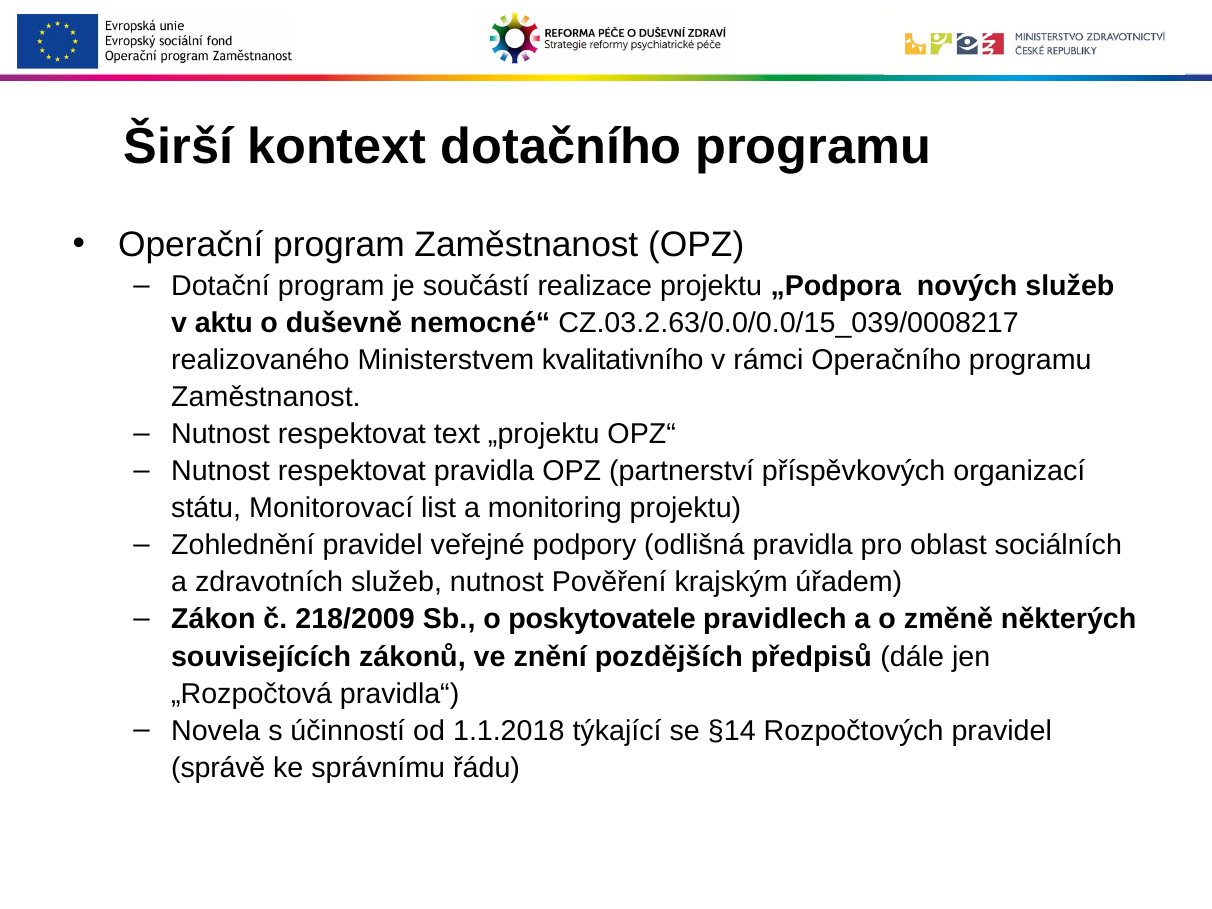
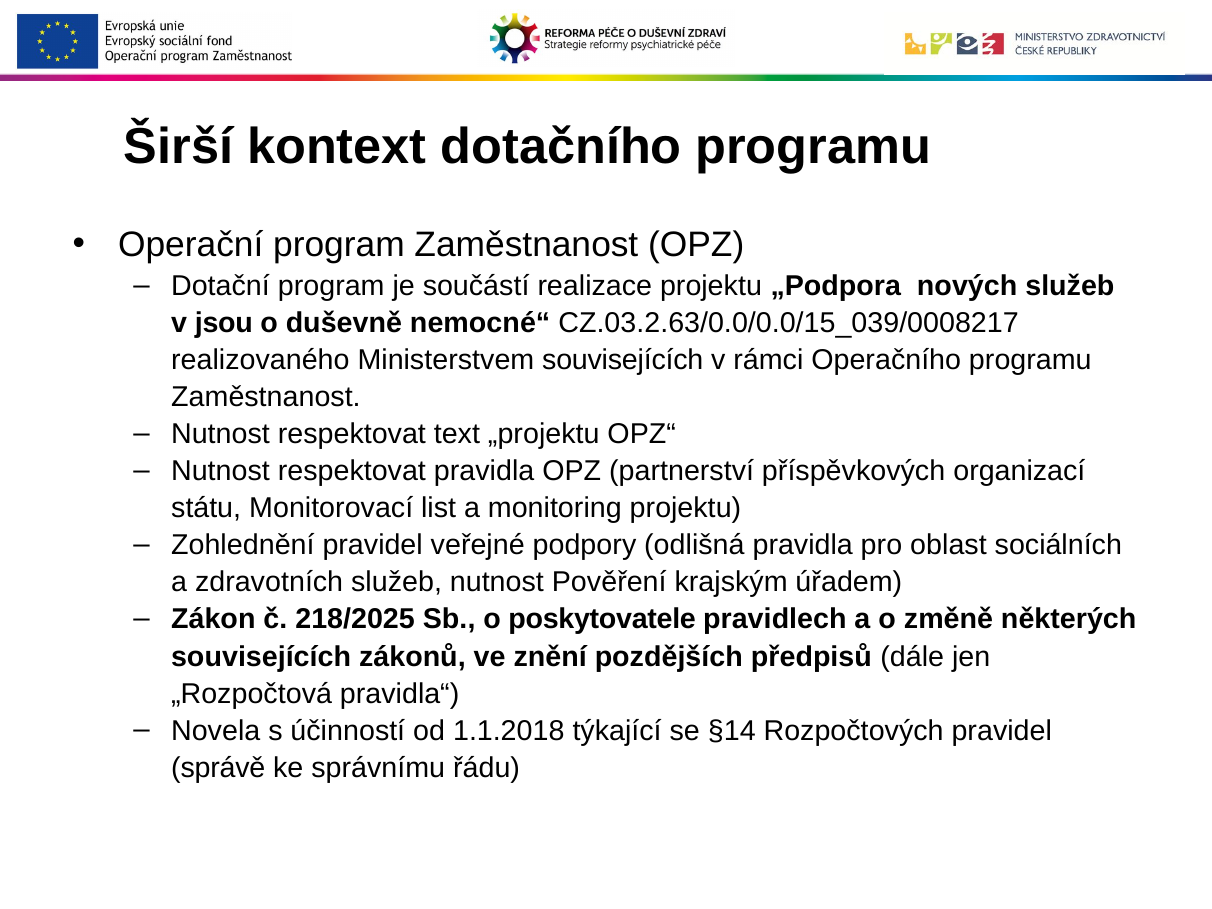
aktu: aktu -> jsou (224, 323)
Ministerstvem kvalitativního: kvalitativního -> souvisejících (623, 360)
218/2009: 218/2009 -> 218/2025 (355, 620)
